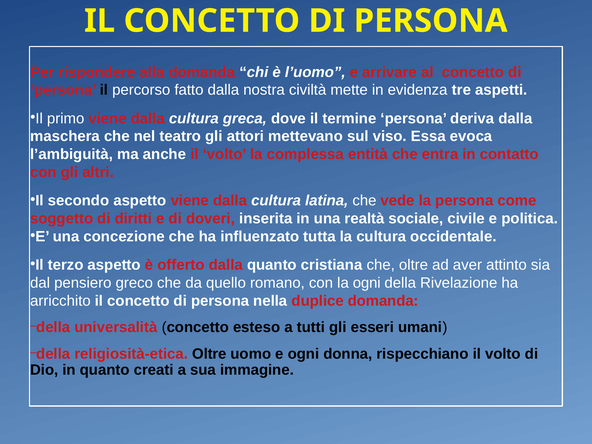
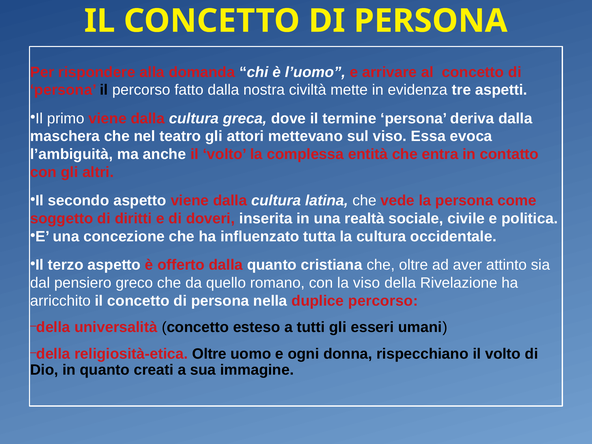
la ogni: ogni -> viso (367, 283)
duplice domanda: domanda -> percorso (383, 301)
